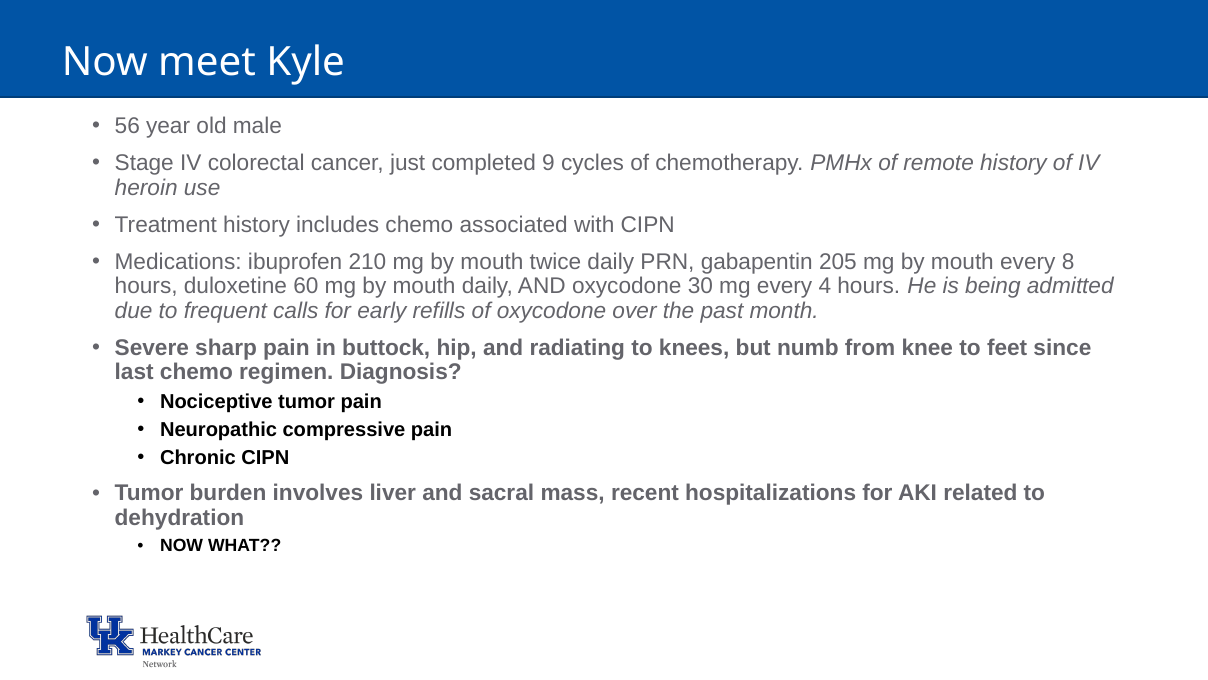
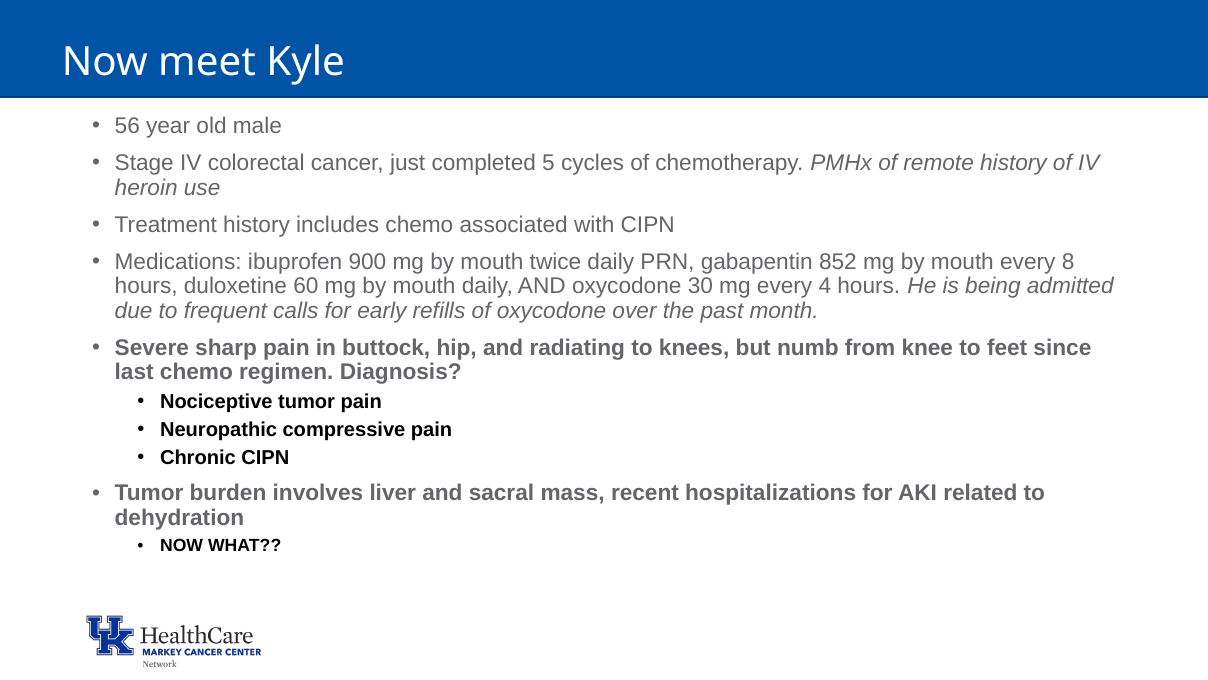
9: 9 -> 5 (548, 163)
210: 210 -> 900 (367, 262)
205: 205 -> 852 (838, 262)
